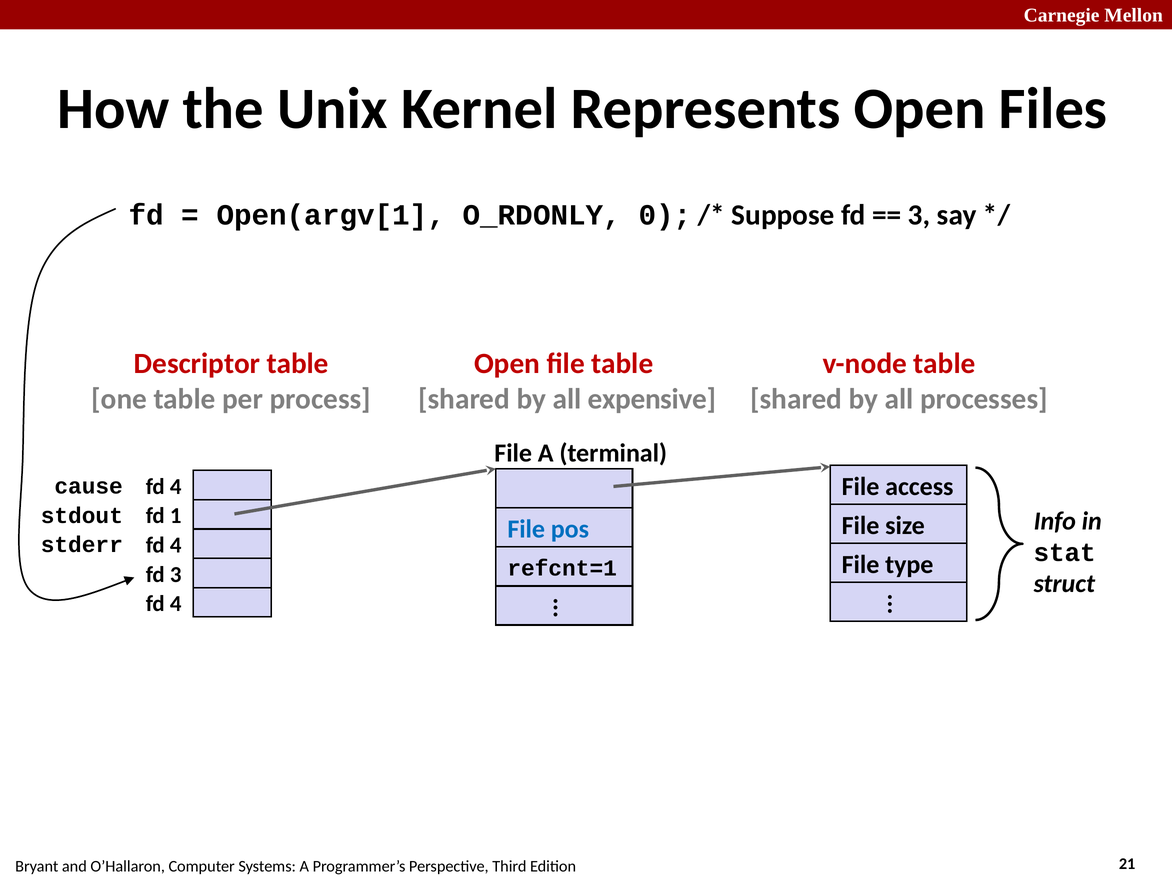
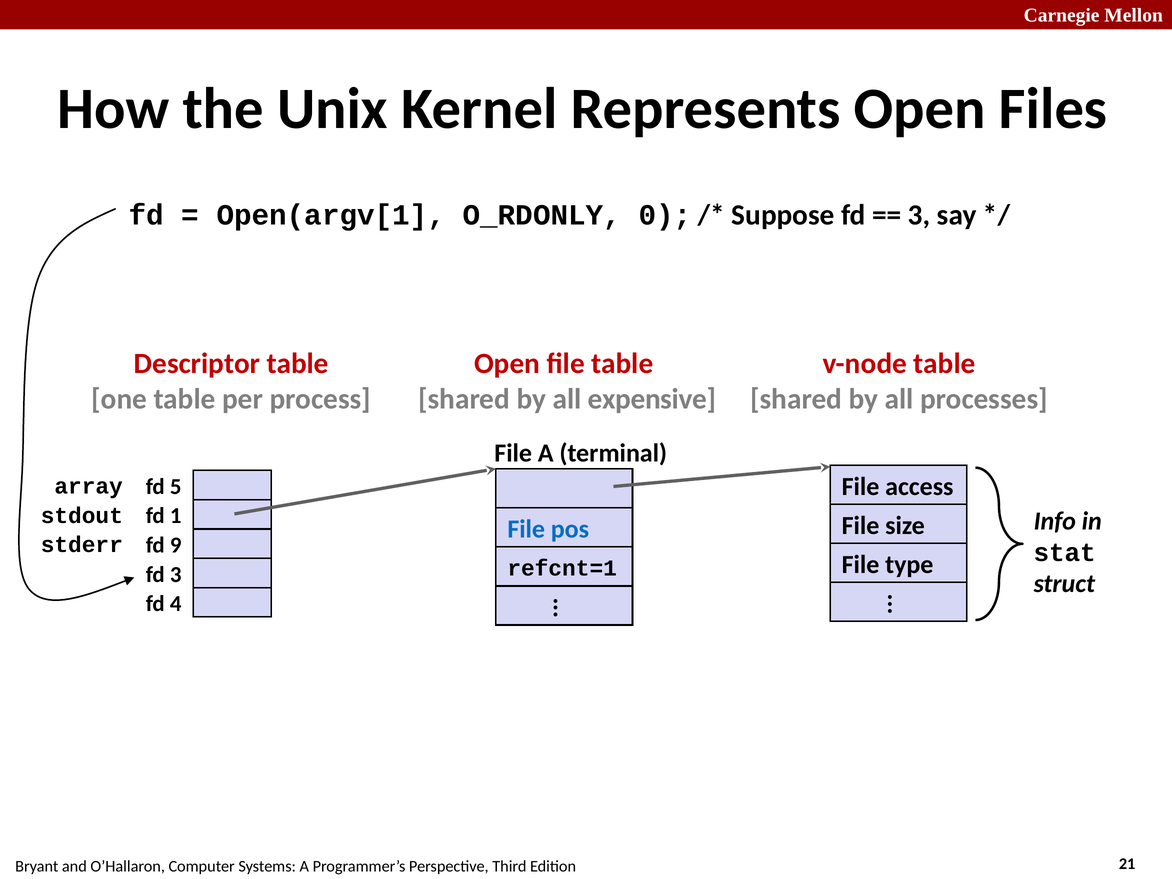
4: 4 -> 5 (176, 487)
cause: cause -> array (89, 486)
4: 4 -> 9 (176, 545)
